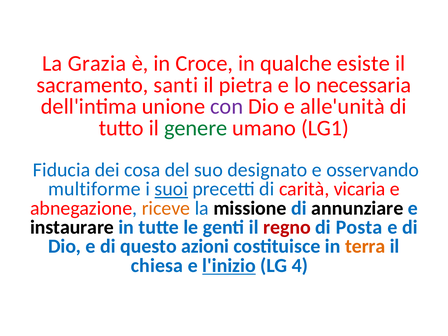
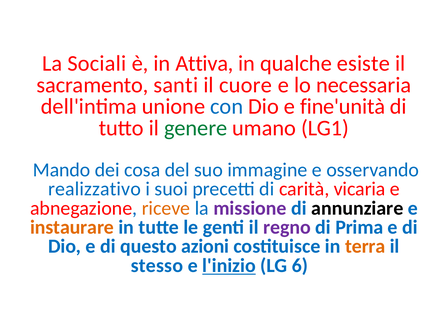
Grazia: Grazia -> Sociali (97, 63)
Croce: Croce -> Attiva (204, 63)
pietra: pietra -> cuore (246, 85)
con colour: purple -> blue (227, 106)
alle'unità: alle'unità -> fine'unità (343, 106)
Fiducia: Fiducia -> Mando (62, 170)
designato: designato -> immagine (267, 170)
multiforme: multiforme -> realizzativo (95, 189)
suoi underline: present -> none (171, 189)
missione colour: black -> purple (250, 208)
instaurare colour: black -> orange (72, 227)
regno colour: red -> purple (287, 227)
Posta: Posta -> Prima (359, 227)
chiesa: chiesa -> stesso (157, 266)
4: 4 -> 6 (300, 266)
